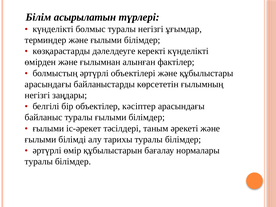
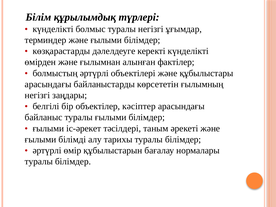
асырылатын: асырылатын -> құрылымдық (85, 17)
